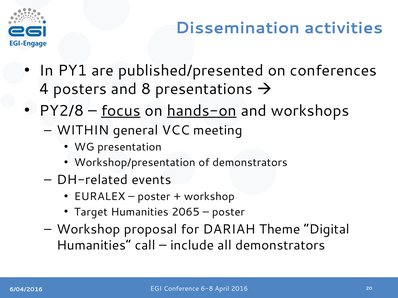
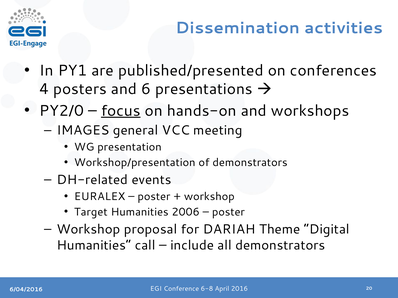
8: 8 -> 6 (146, 89)
PY2/8: PY2/8 -> PY2/0 (62, 111)
hands-on underline: present -> none (202, 111)
WITHIN: WITHIN -> IMAGES (83, 131)
2065: 2065 -> 2006 (186, 212)
